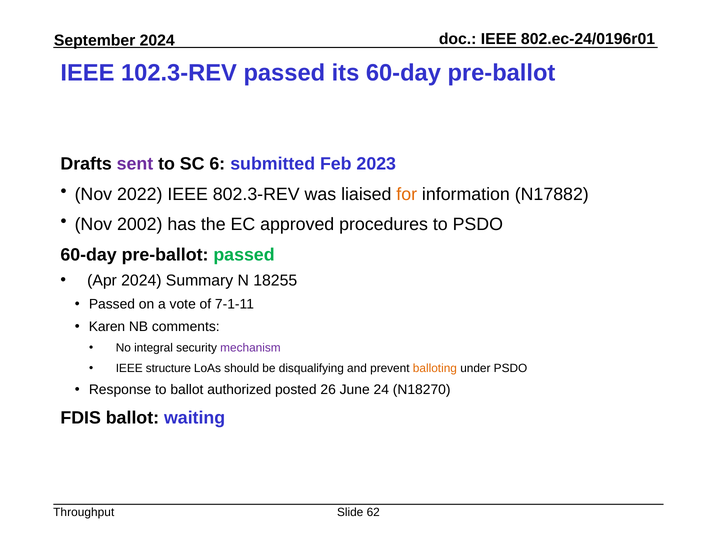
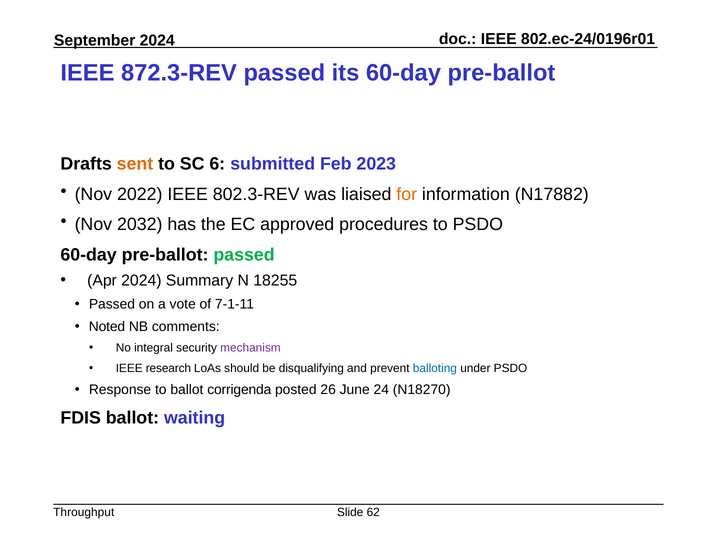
102.3-REV: 102.3-REV -> 872.3-REV (179, 73)
sent colour: purple -> orange (135, 164)
2002: 2002 -> 2032 (140, 224)
Karen: Karen -> Noted (107, 326)
structure: structure -> research (168, 368)
balloting colour: orange -> blue (435, 368)
authorized: authorized -> corrigenda (239, 389)
